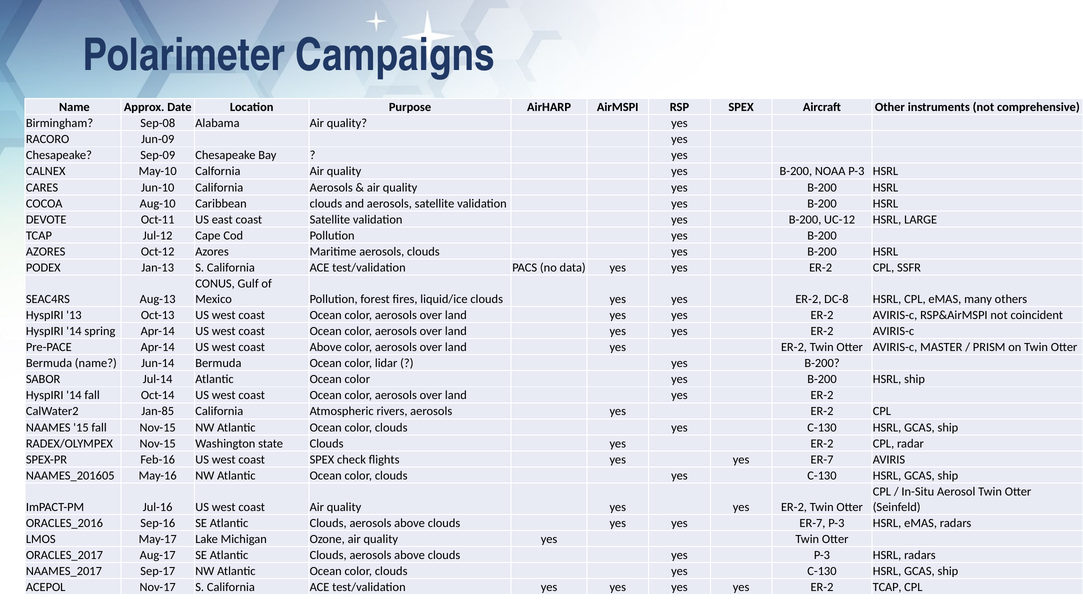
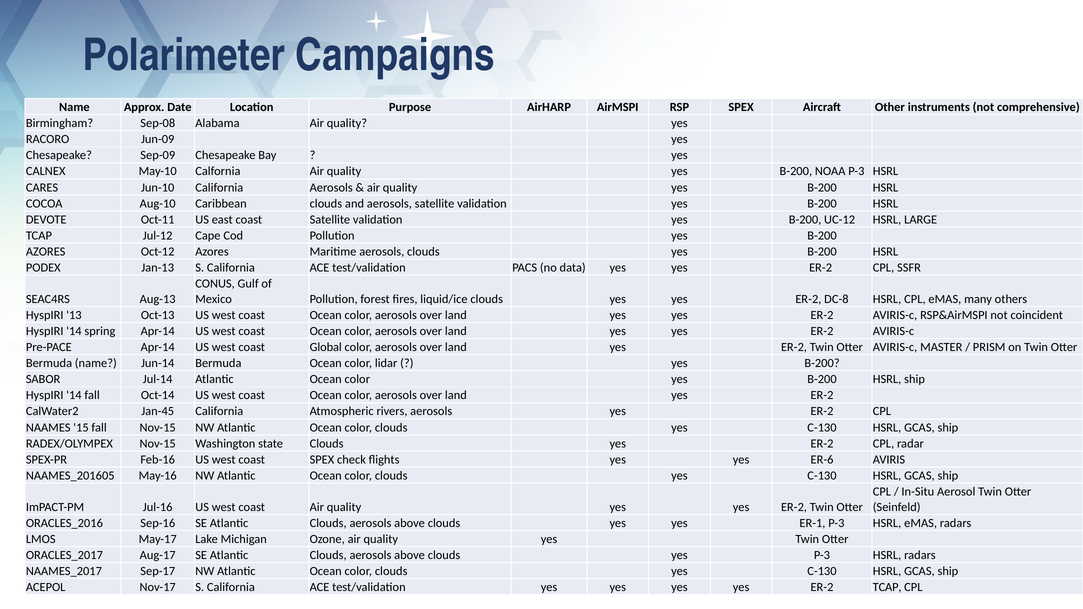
coast Above: Above -> Global (326, 347)
Jan-85: Jan-85 -> Jan-45 (158, 411)
flights yes yes ER-7: ER-7 -> ER-6 (822, 460)
clouds yes yes ER-7: ER-7 -> ER-1 (812, 523)
